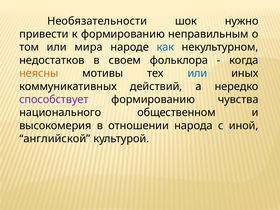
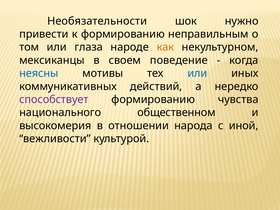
мира: мира -> глаза (89, 47)
как colour: blue -> orange (165, 47)
недостатков: недостатков -> мексиканцы (52, 60)
фольклора: фольклора -> поведение (179, 60)
неясны colour: orange -> blue (39, 73)
английской: английской -> вежливости (55, 139)
